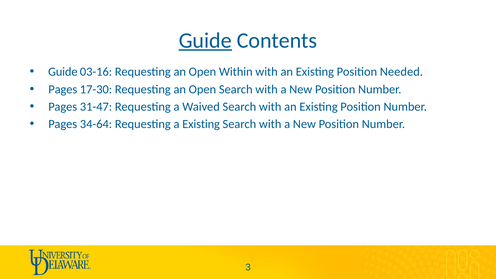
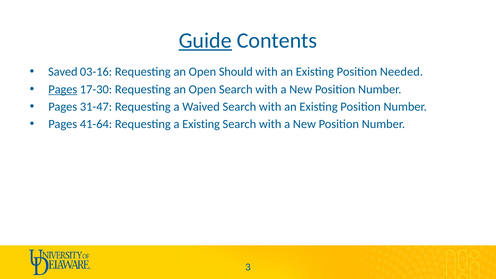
Guide: Guide -> Saved (63, 72)
Within: Within -> Should (236, 72)
Pages underline: none -> present (63, 89)
34-64: 34-64 -> 41-64 (96, 124)
